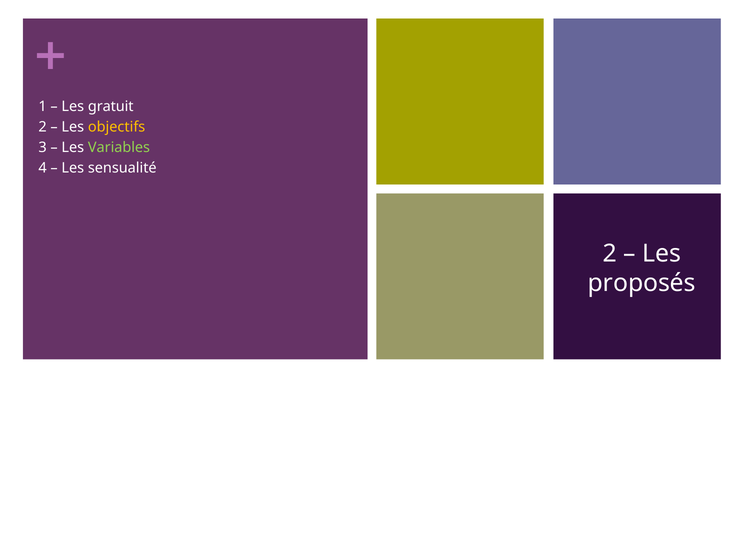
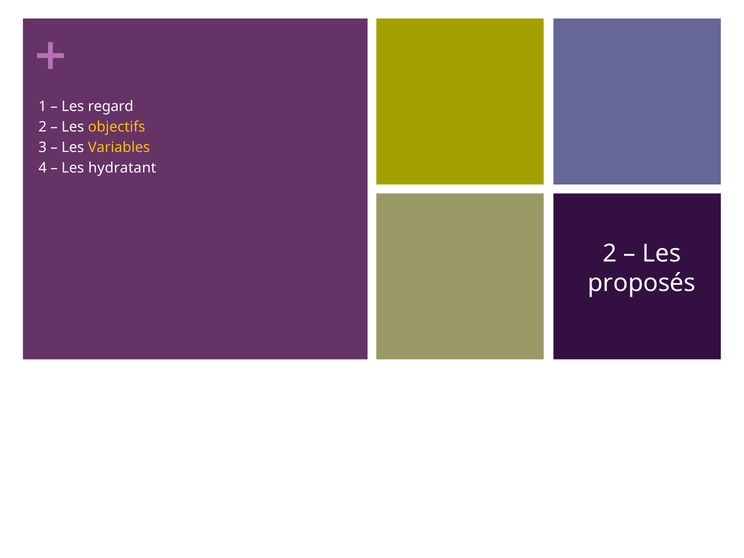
gratuit: gratuit -> regard (111, 106)
Variables colour: light green -> yellow (119, 147)
sensualité: sensualité -> hydratant (122, 168)
